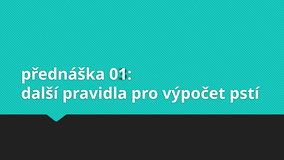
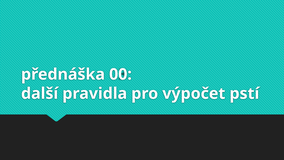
01: 01 -> 00 (120, 74)
